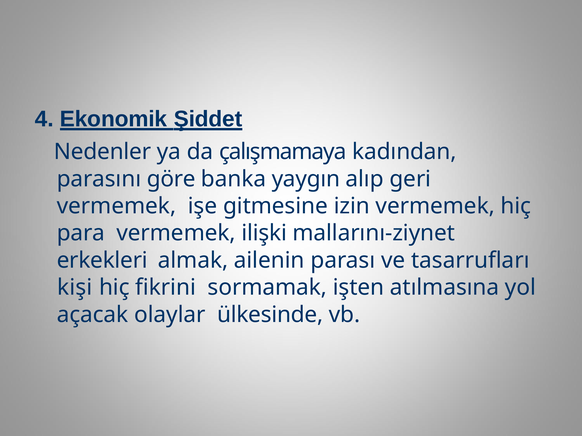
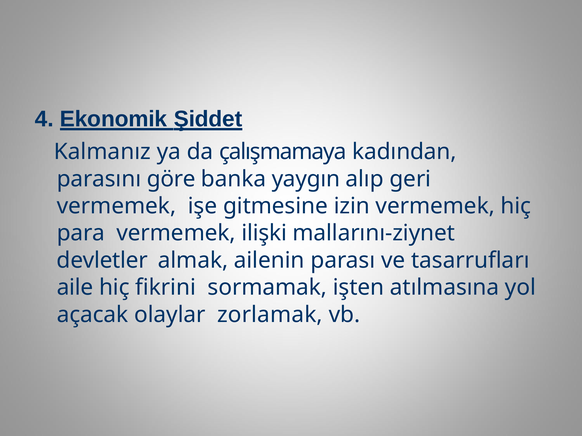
Nedenler: Nedenler -> Kalmanız (102, 152)
erkekleri: erkekleri -> devletler (102, 261)
kişi: kişi -> aile (75, 288)
ülkesinde: ülkesinde -> zorlamak (270, 315)
